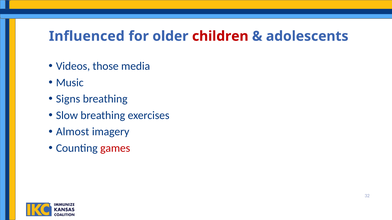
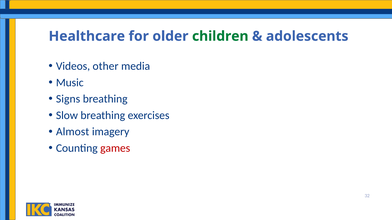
Influenced: Influenced -> Healthcare (87, 36)
children colour: red -> green (220, 36)
those: those -> other (106, 66)
